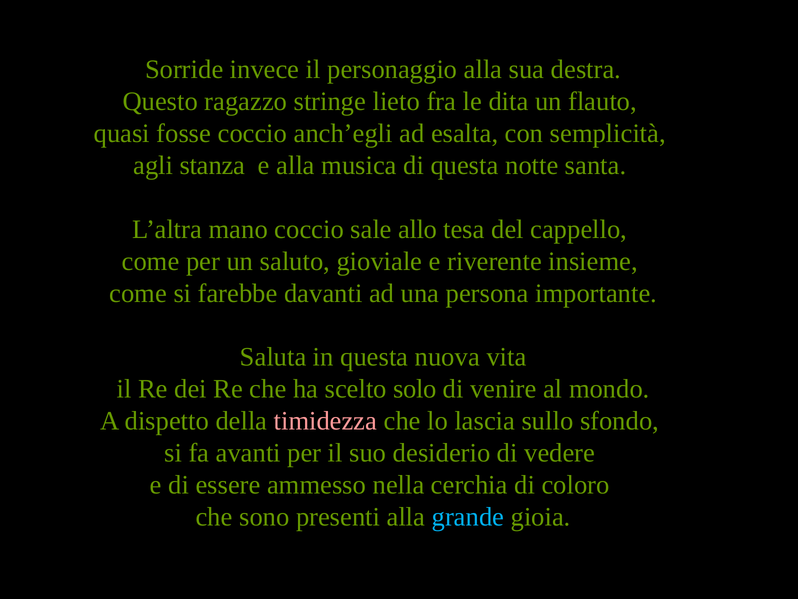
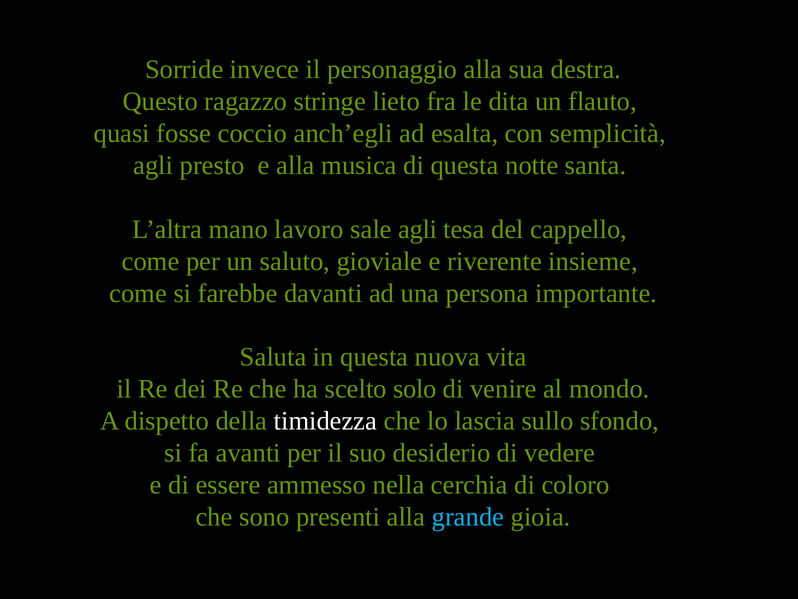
stanza: stanza -> presto (212, 165)
mano coccio: coccio -> lavoro (309, 229)
sale allo: allo -> agli (418, 229)
timidezza colour: pink -> white (325, 421)
